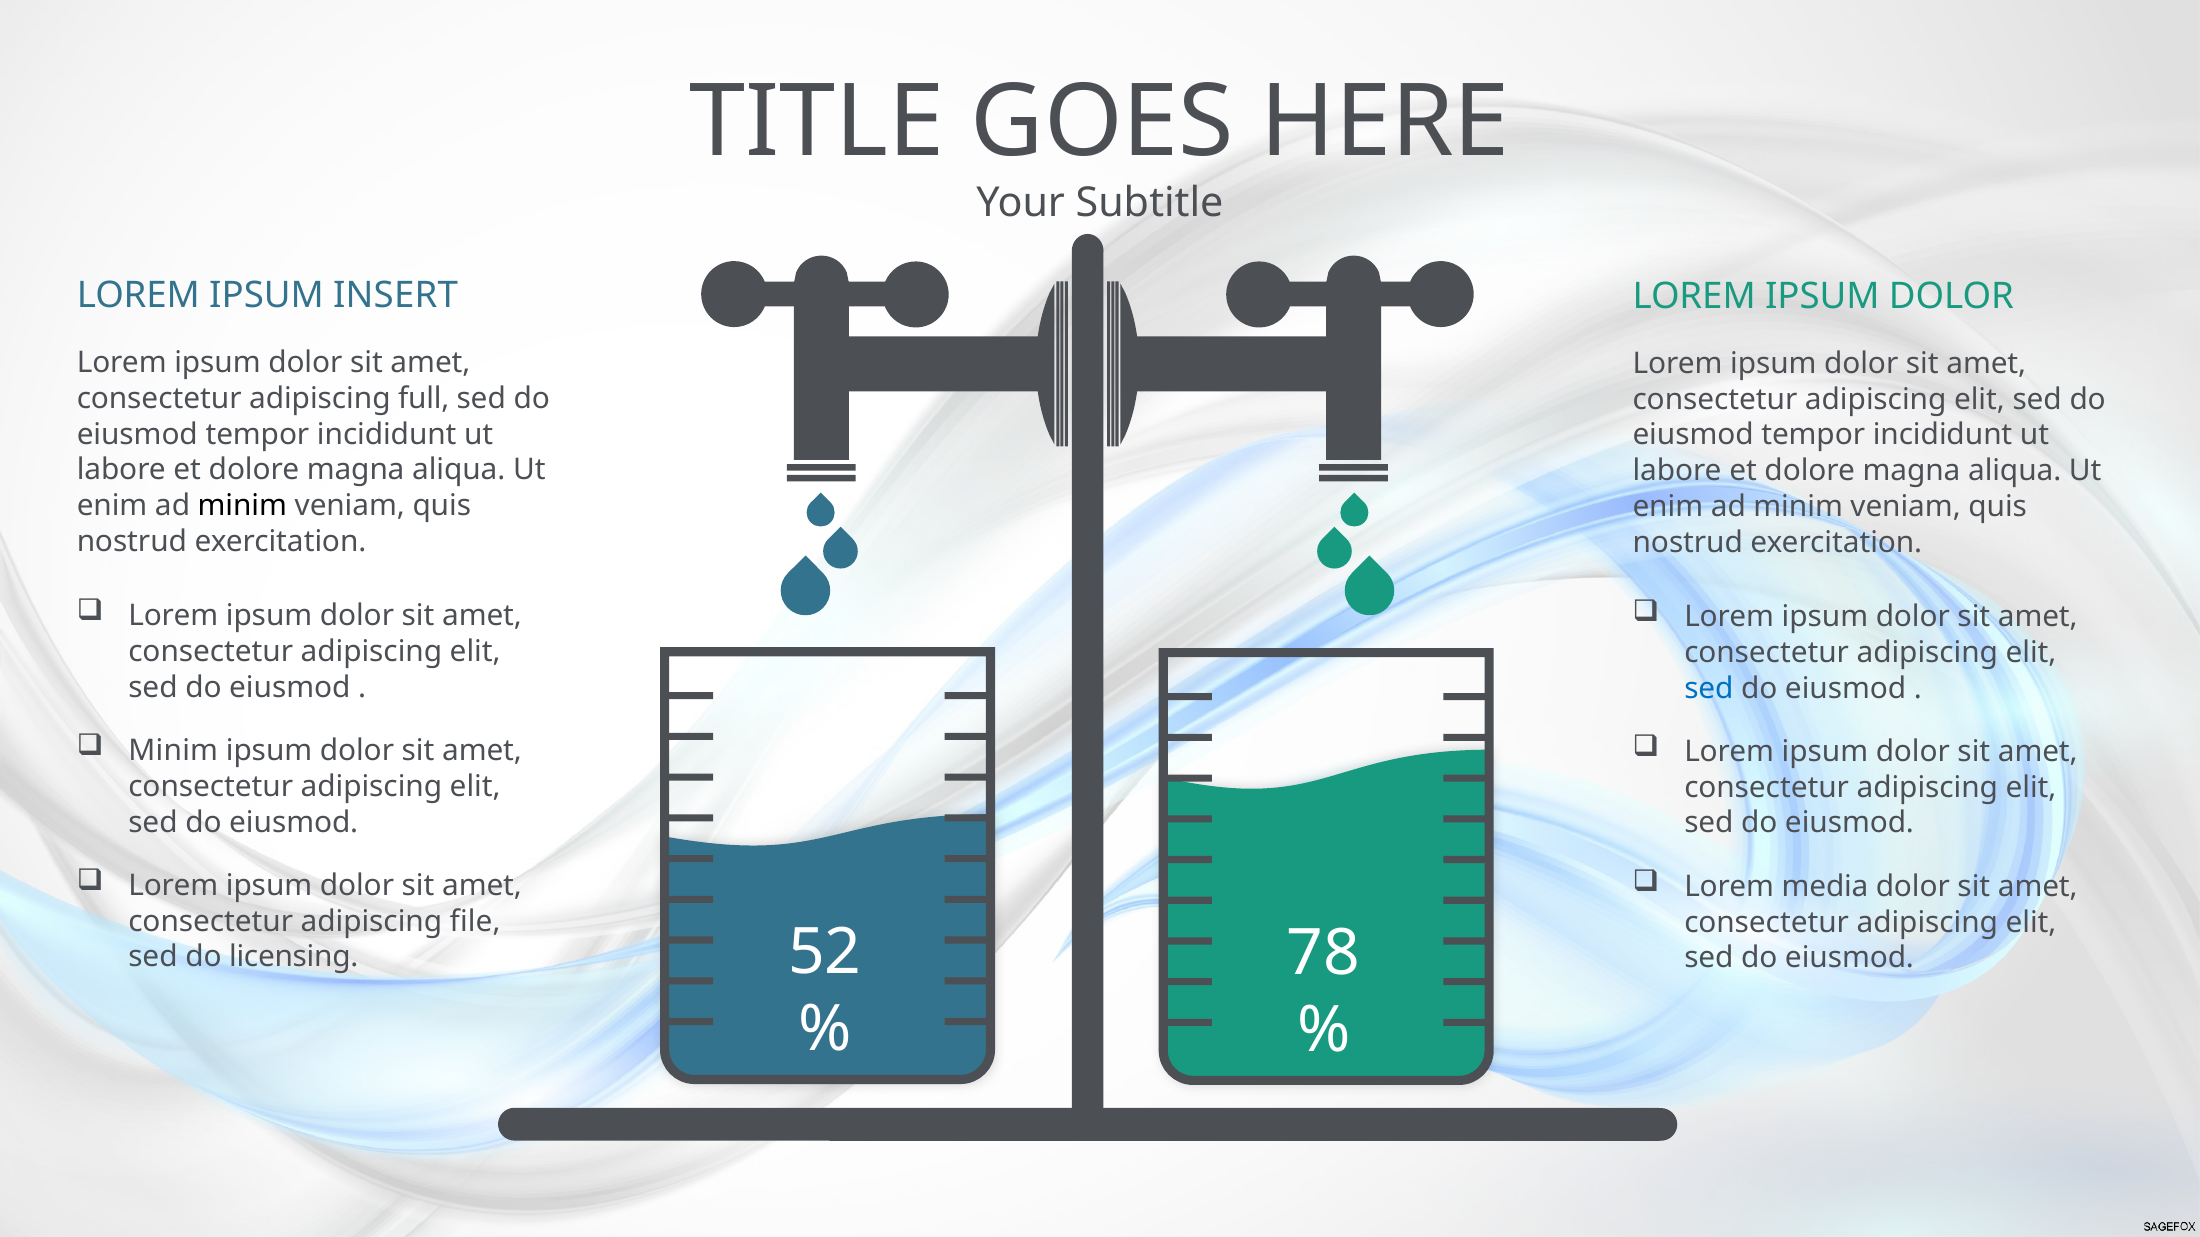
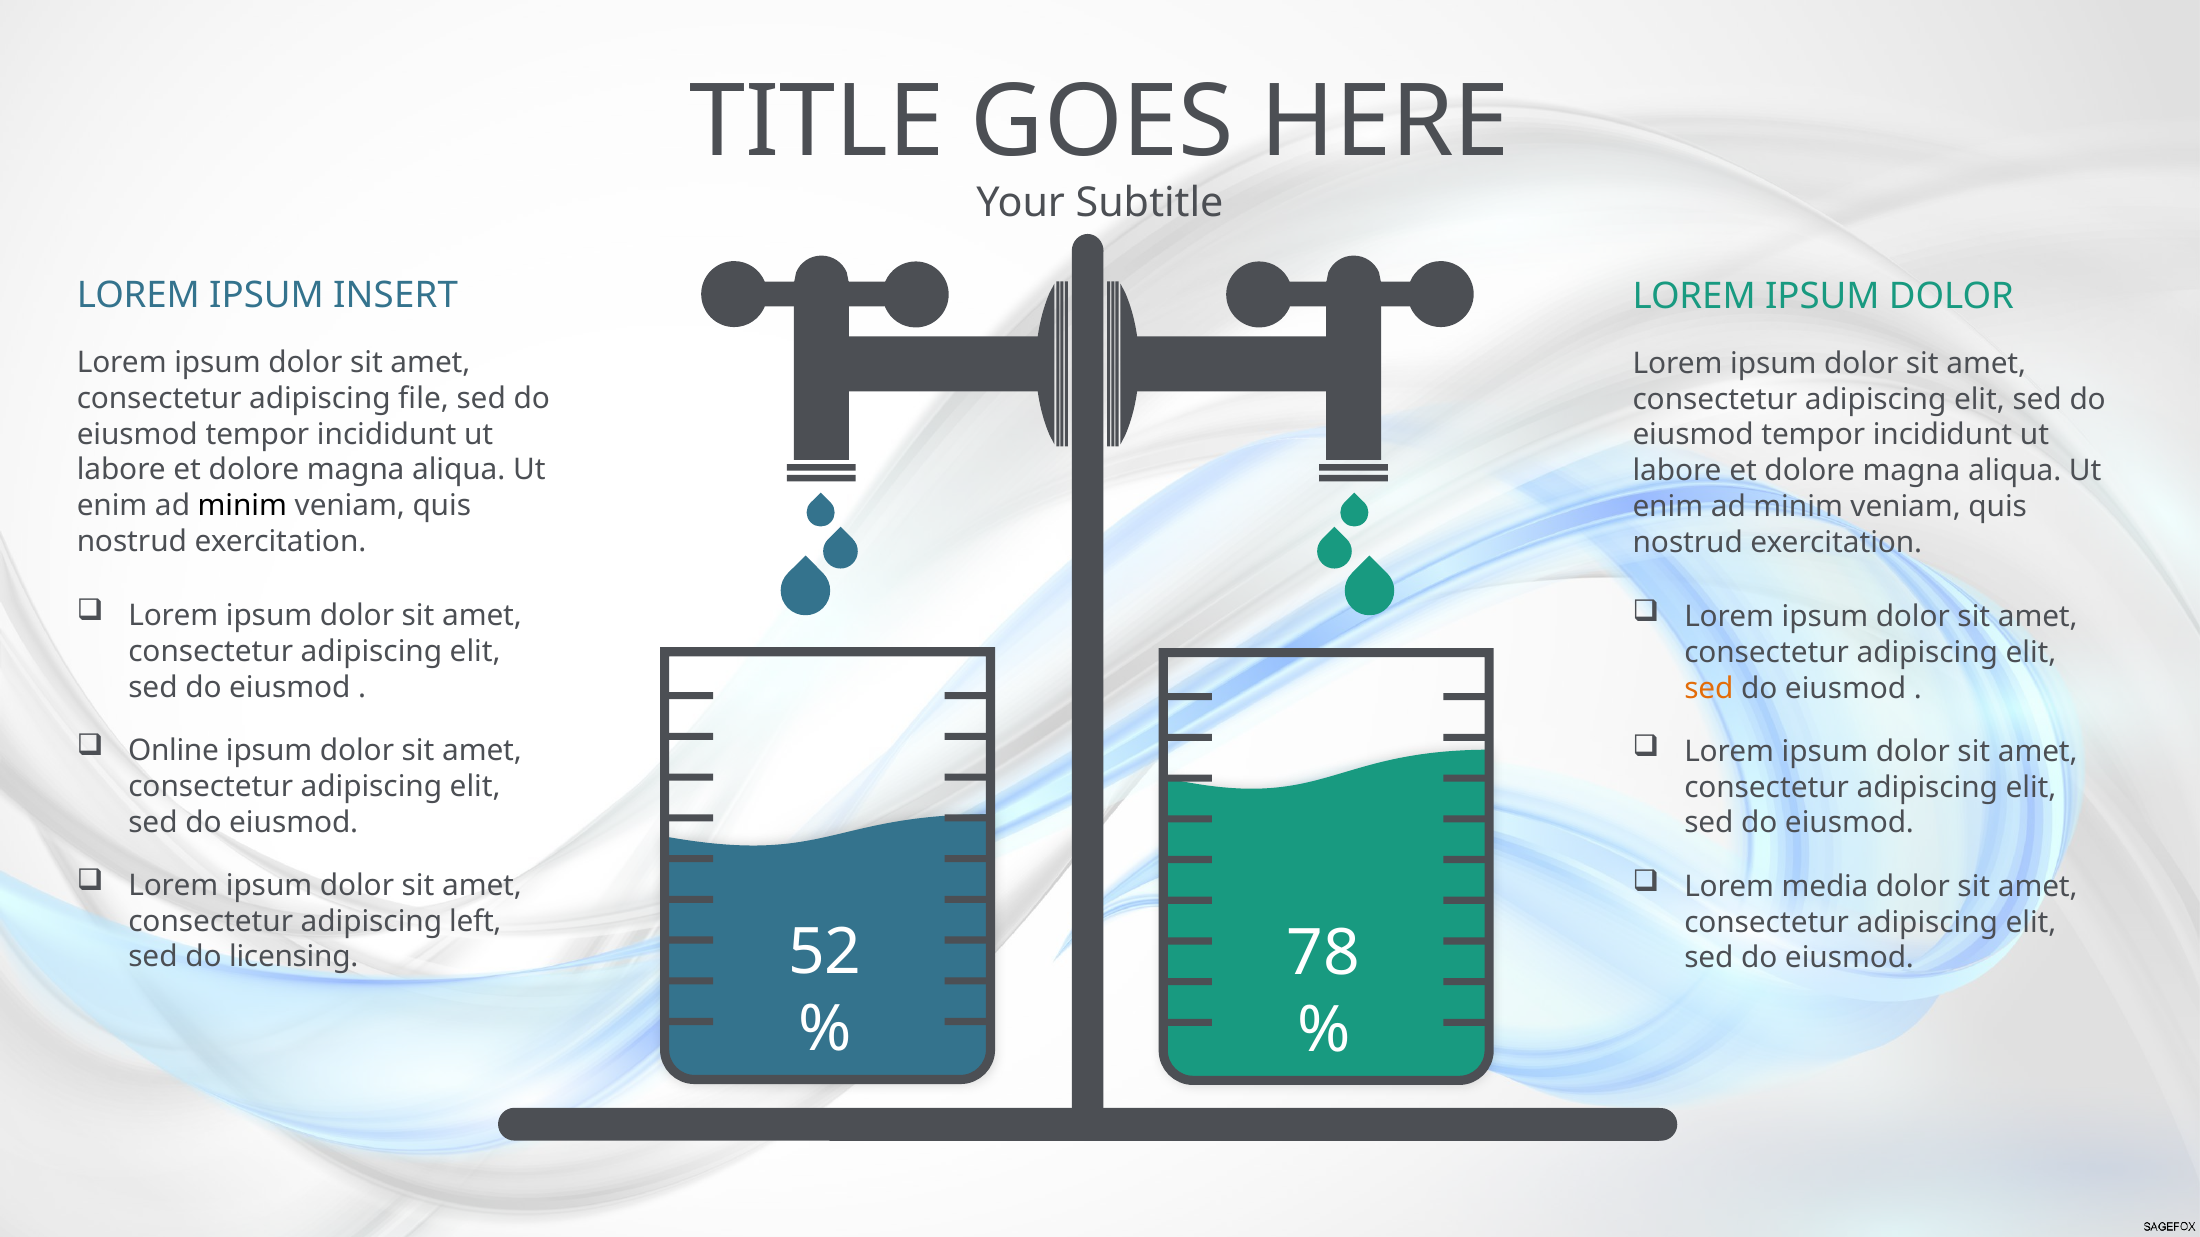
full: full -> file (424, 399)
sed colour: blue -> orange (1709, 688)
Minim: Minim -> Online (173, 751)
file: file -> left (475, 922)
